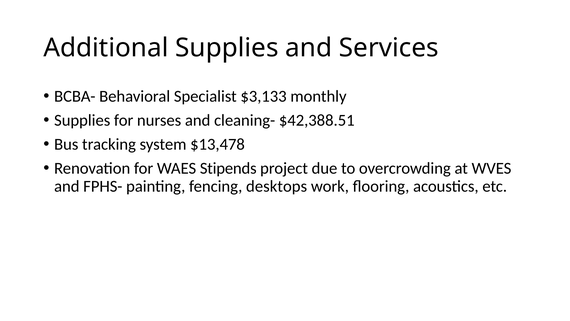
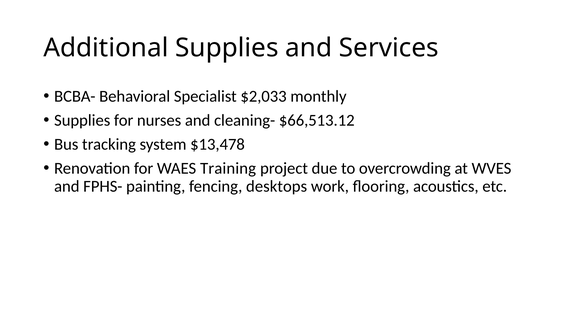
$3,133: $3,133 -> $2,033 (264, 96)
$42,388.51: $42,388.51 -> $66,513.12 (317, 120)
Stipends: Stipends -> Training (228, 168)
